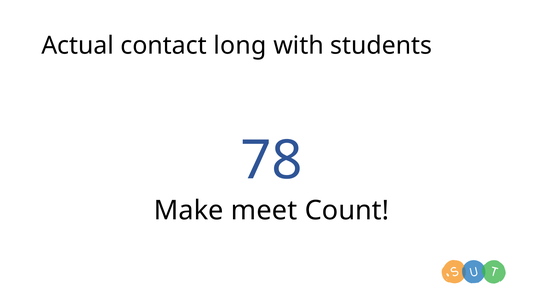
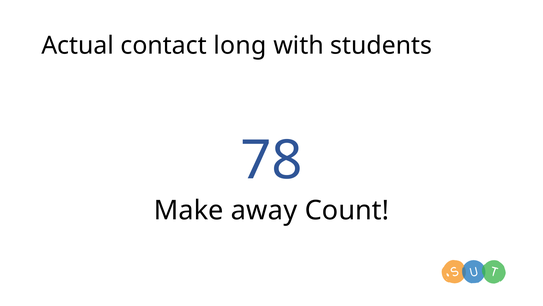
meet: meet -> away (264, 210)
